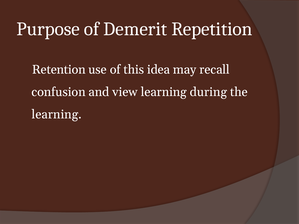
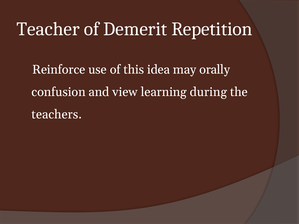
Purpose: Purpose -> Teacher (48, 29)
Retention: Retention -> Reinforce (59, 70)
recall: recall -> orally (215, 70)
learning: learning -> teachers (57, 114)
